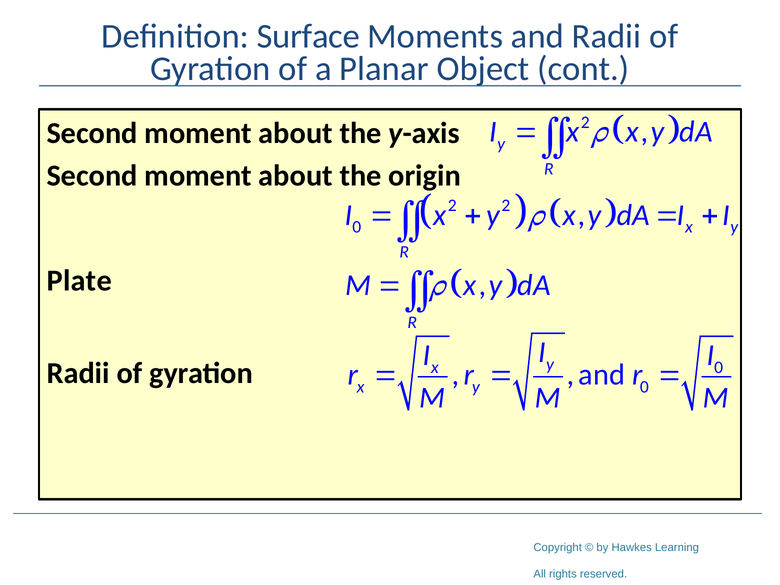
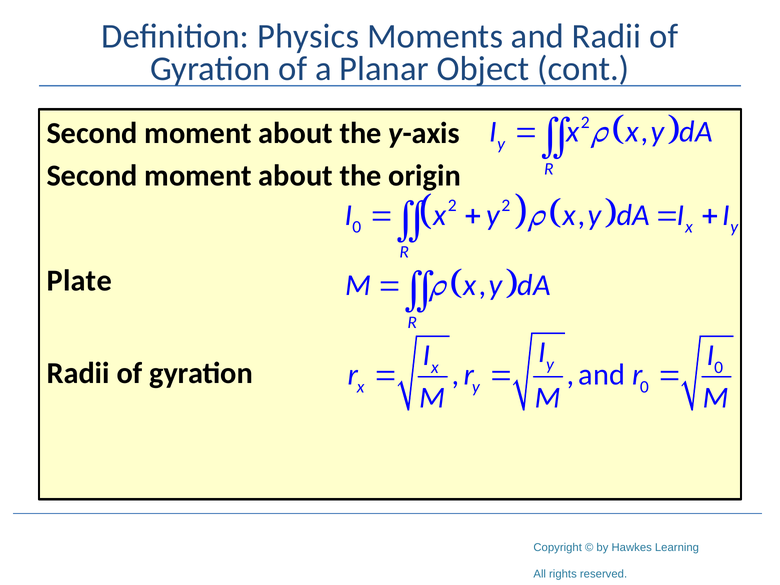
Surface: Surface -> Physics (308, 36)
